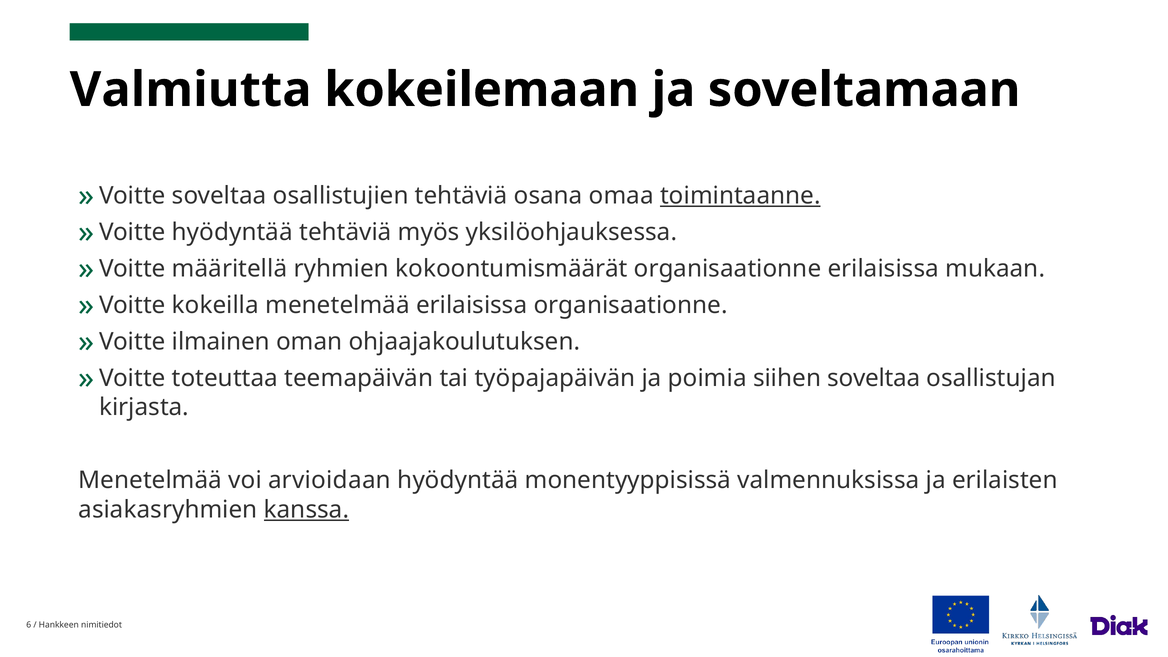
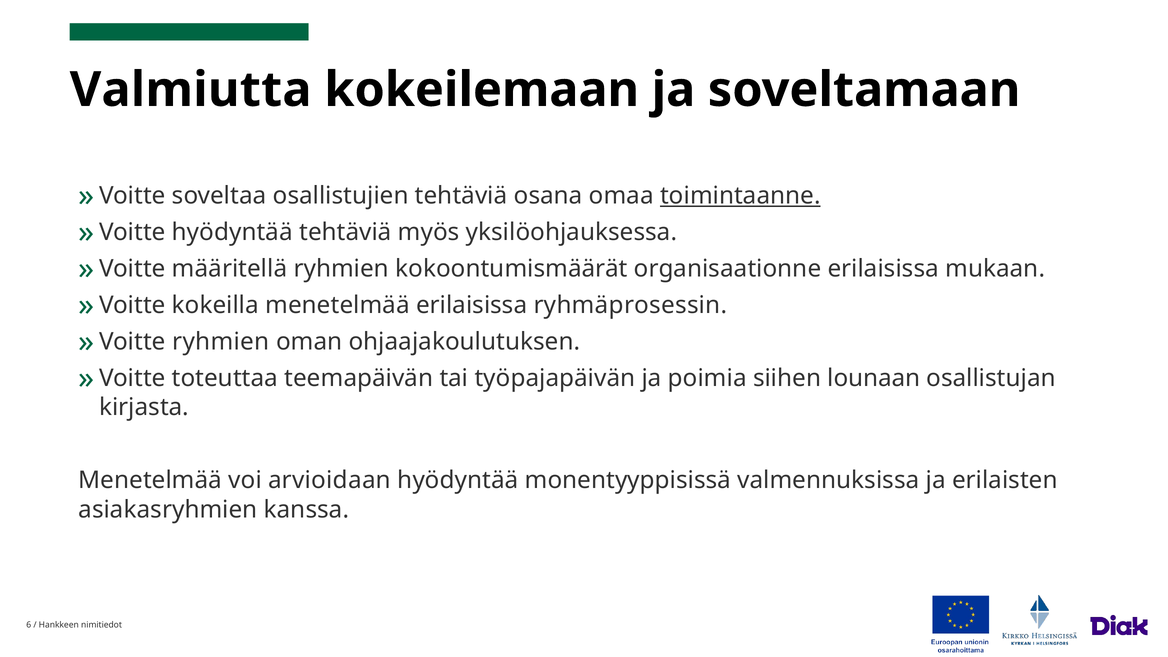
erilaisissa organisaationne: organisaationne -> ryhmäprosessin (630, 305)
ilmainen: ilmainen -> ryhmien (221, 342)
siihen soveltaa: soveltaa -> lounaan (874, 378)
kanssa underline: present -> none (306, 510)
